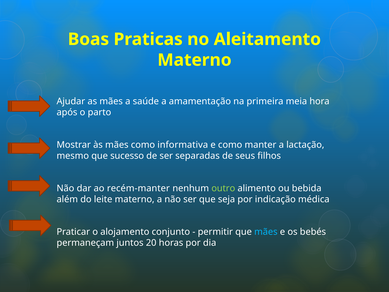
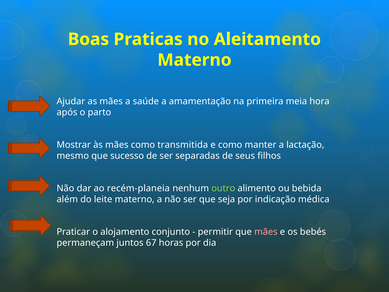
informativa: informativa -> transmitida (183, 145)
recém-manter: recém-manter -> recém-planeia (138, 188)
mães colour: light blue -> pink (266, 232)
20: 20 -> 67 (151, 243)
